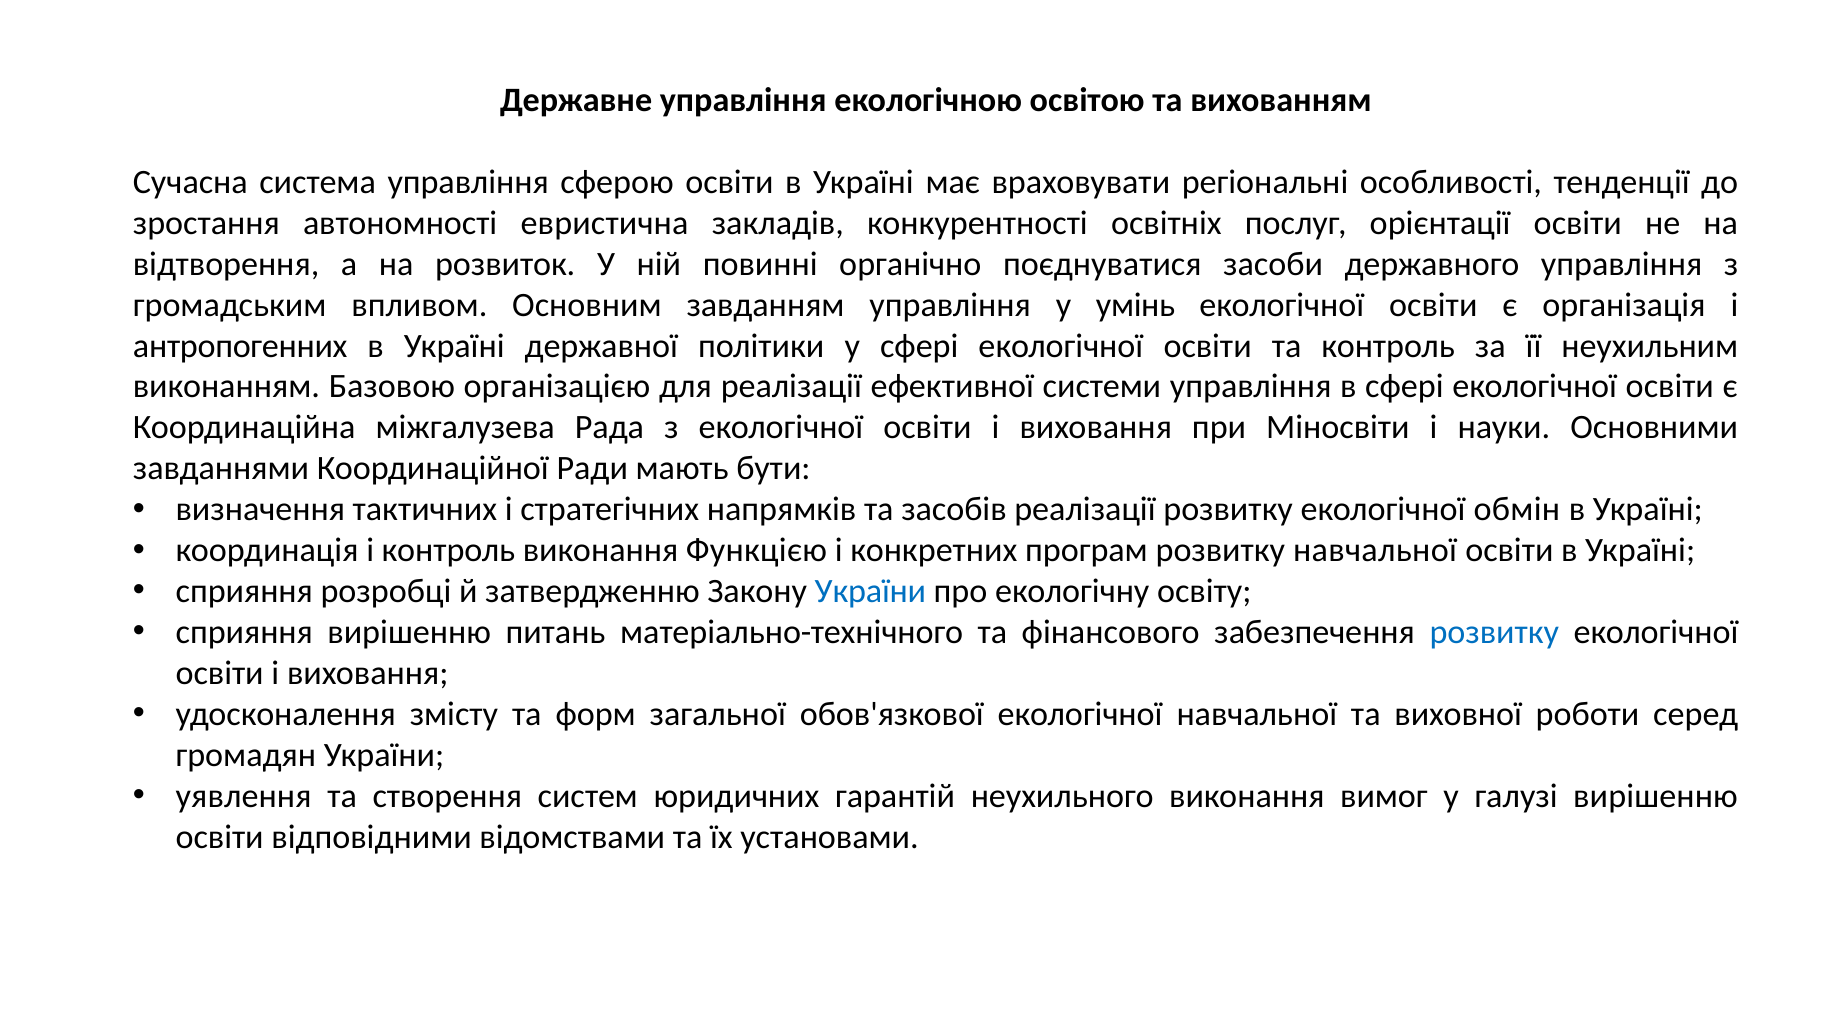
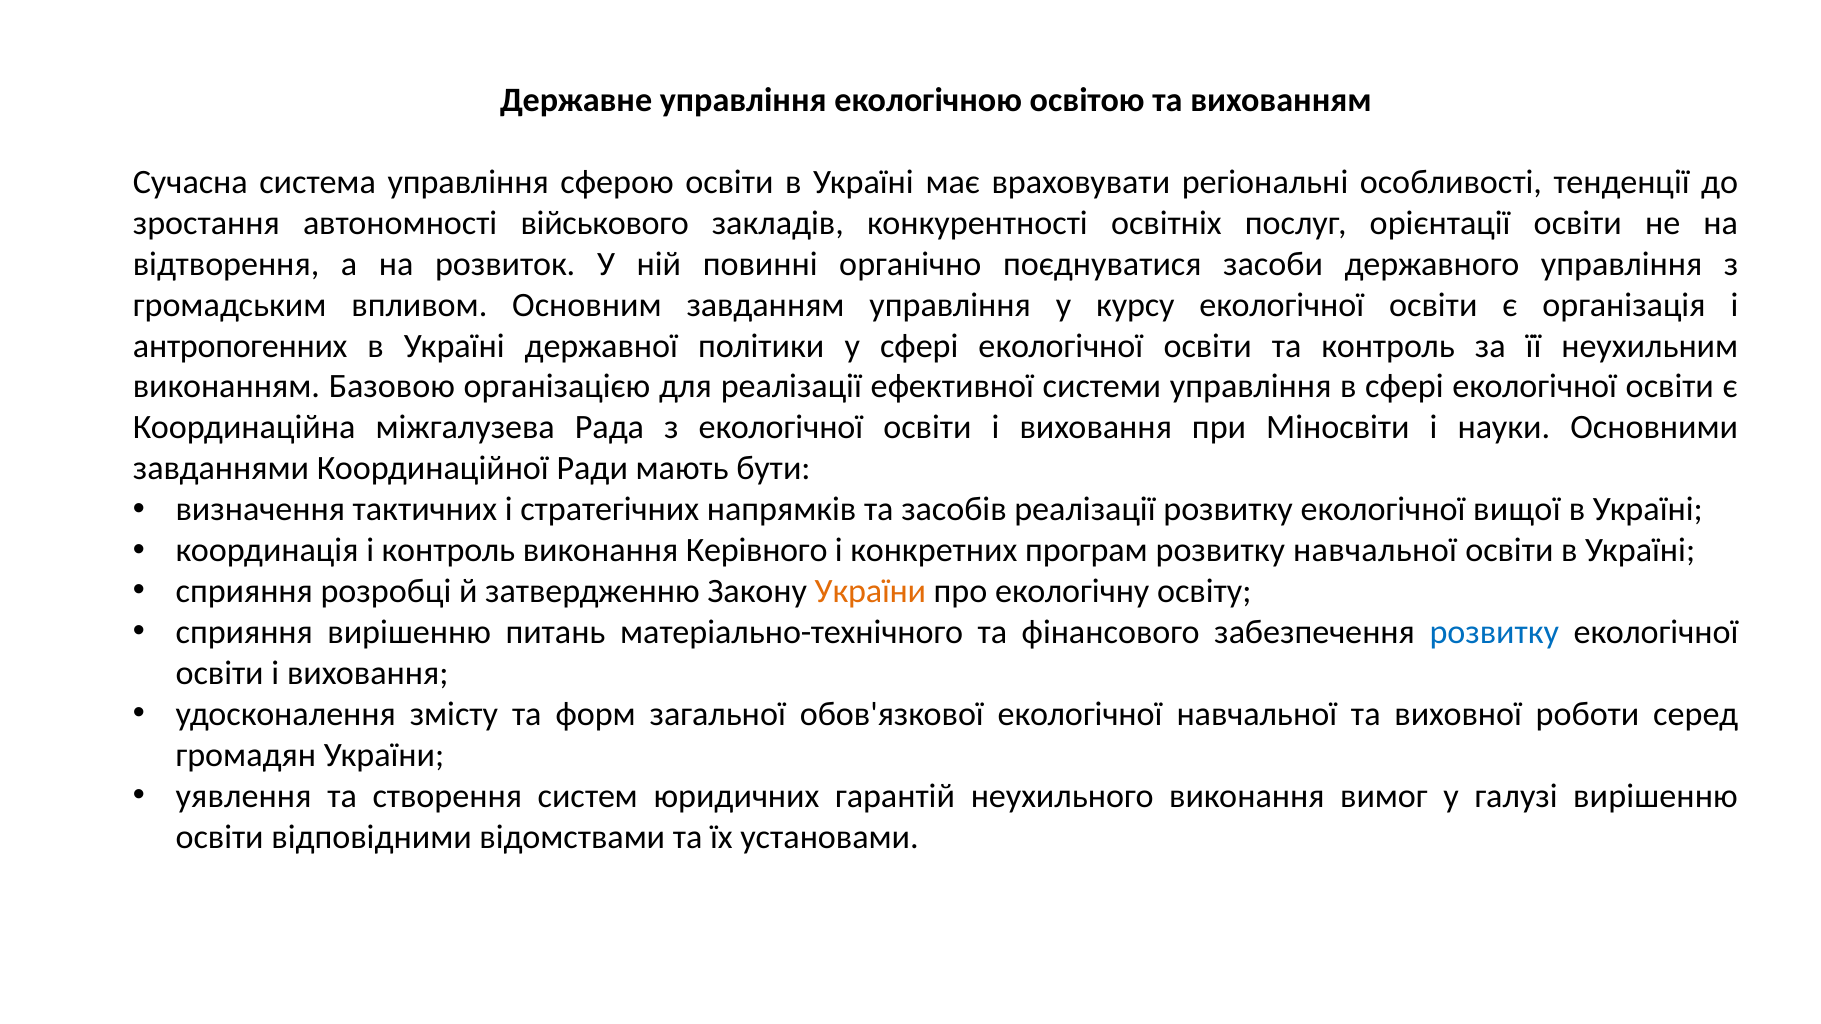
евристична: евристична -> військового (605, 223)
умінь: умінь -> курсу (1135, 305)
обмін: обмін -> вищої (1517, 510)
Функцією: Функцією -> Керівного (757, 551)
України colour: blue -> orange (870, 592)
